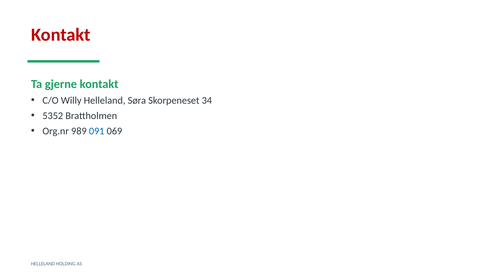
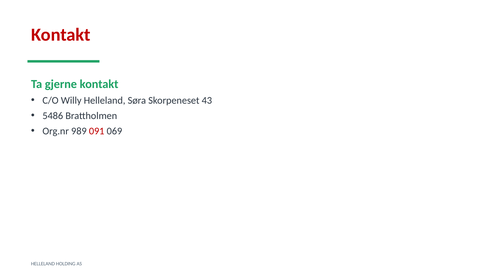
34: 34 -> 43 (207, 100)
5352: 5352 -> 5486 (53, 116)
091 colour: blue -> red (97, 131)
